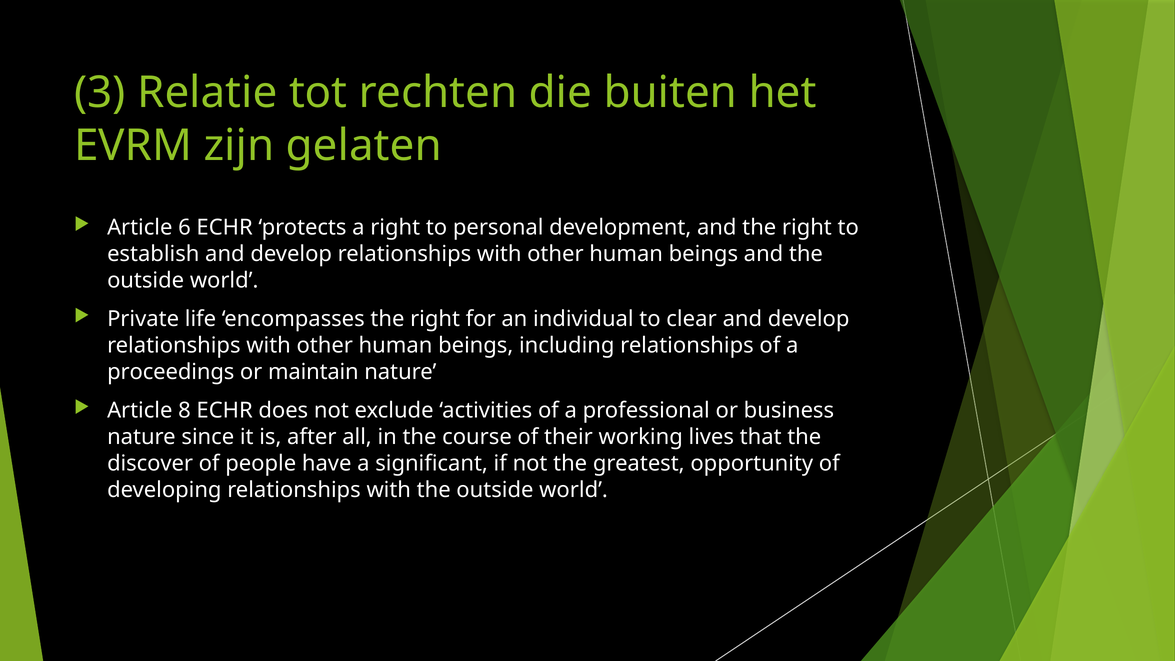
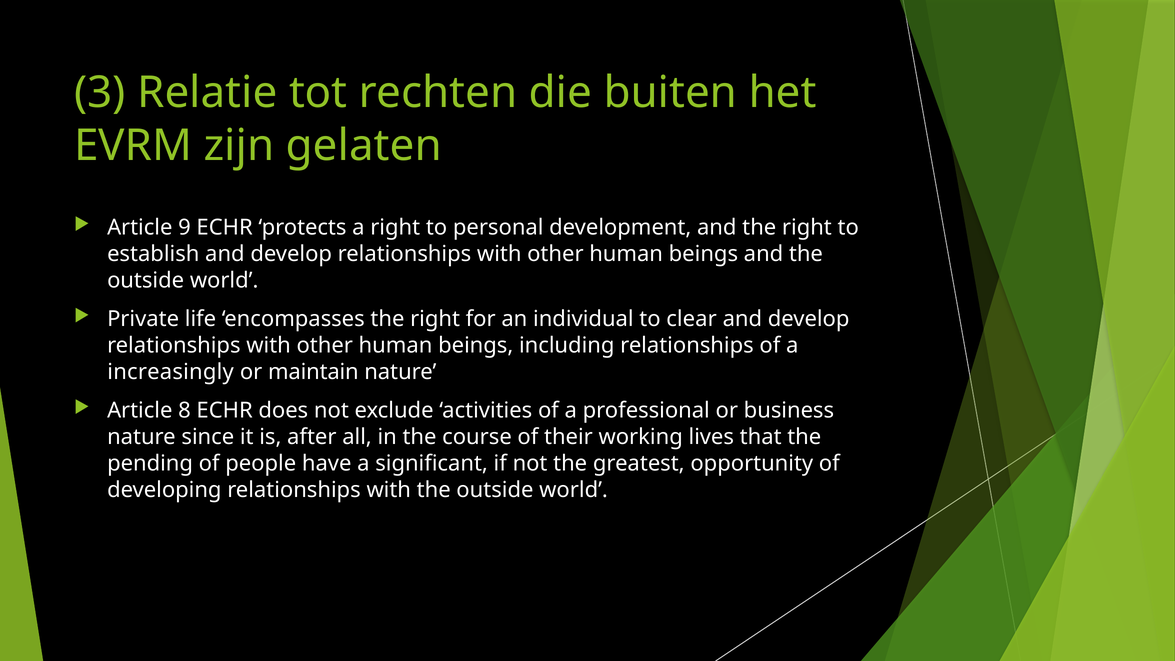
6: 6 -> 9 (184, 227)
proceedings: proceedings -> increasingly (171, 372)
discover: discover -> pending (150, 463)
